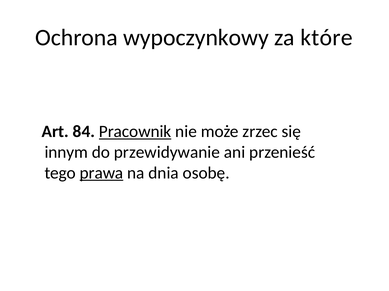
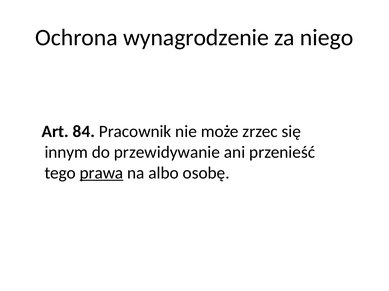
wypoczynkowy: wypoczynkowy -> wynagrodzenie (196, 38)
które: które -> niego (327, 38)
Pracownik underline: present -> none (135, 132)
dnia: dnia -> albo (164, 173)
